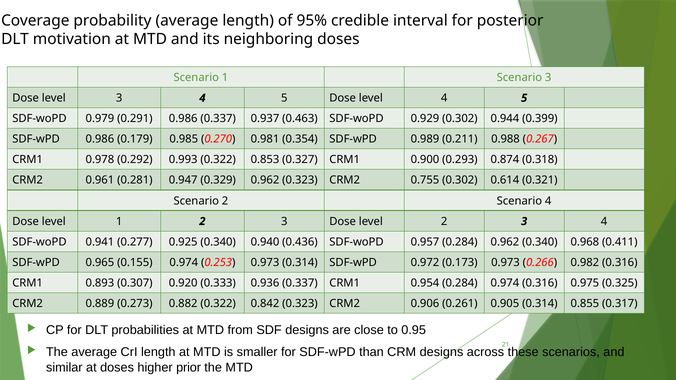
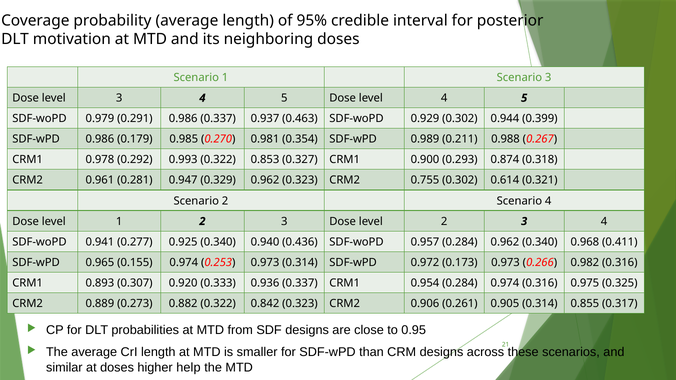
prior: prior -> help (188, 368)
